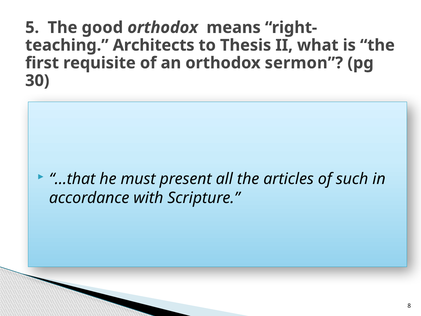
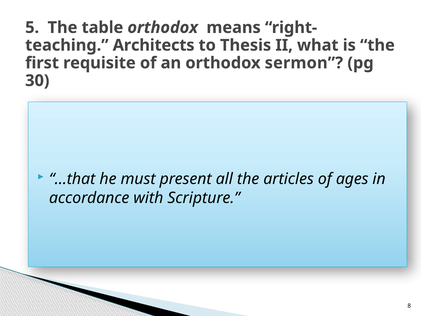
good: good -> table (102, 28)
such: such -> ages (352, 179)
